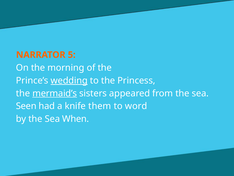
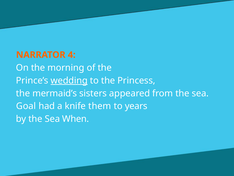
5: 5 -> 4 (72, 55)
mermaid’s underline: present -> none (55, 93)
Seen: Seen -> Goal (26, 106)
word: word -> years (136, 106)
